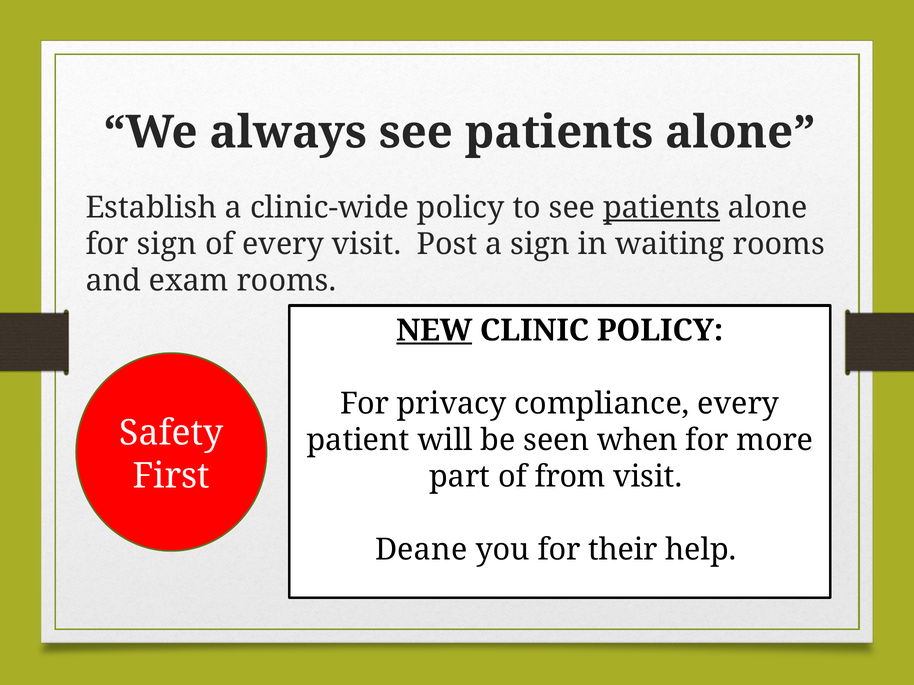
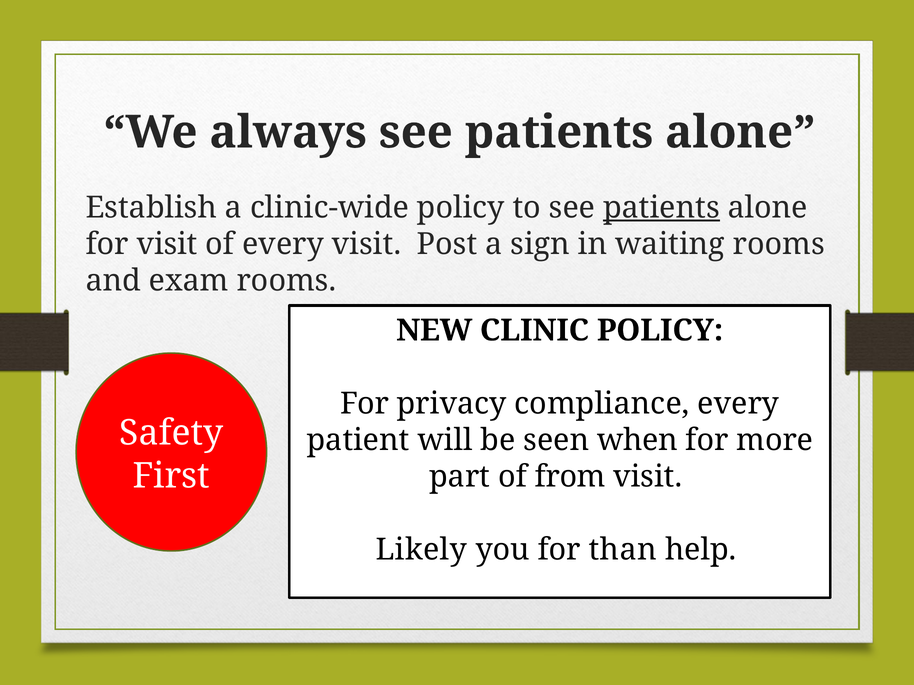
for sign: sign -> visit (167, 244)
NEW underline: present -> none (434, 331)
Deane: Deane -> Likely (421, 550)
their: their -> than (623, 550)
